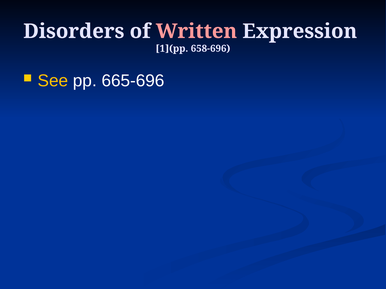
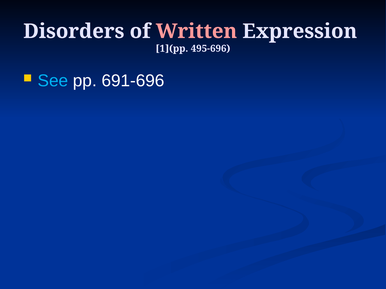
658-696: 658-696 -> 495-696 (211, 49)
See colour: yellow -> light blue (53, 81)
665-696: 665-696 -> 691-696 (133, 81)
